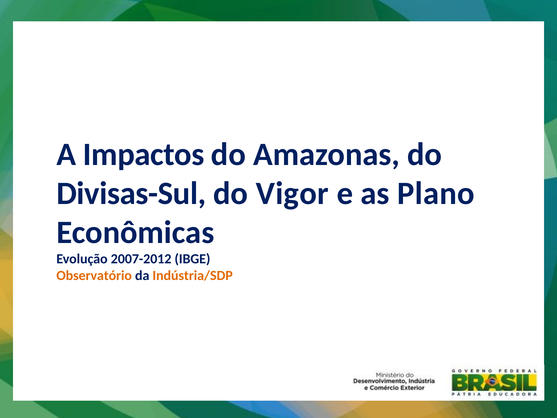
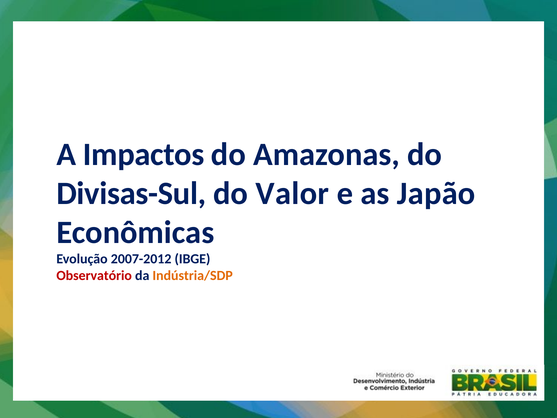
Vigor: Vigor -> Valor (292, 193)
Plano: Plano -> Japão (436, 193)
Observatório colour: orange -> red (94, 276)
